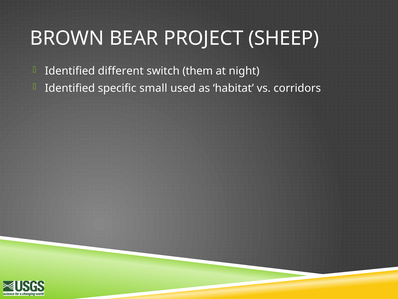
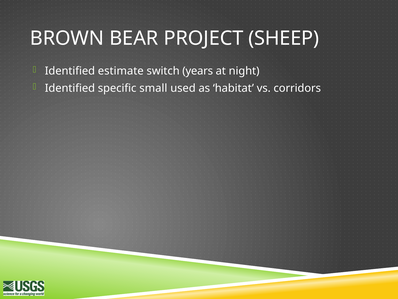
different: different -> estimate (121, 71)
them: them -> years (198, 71)
